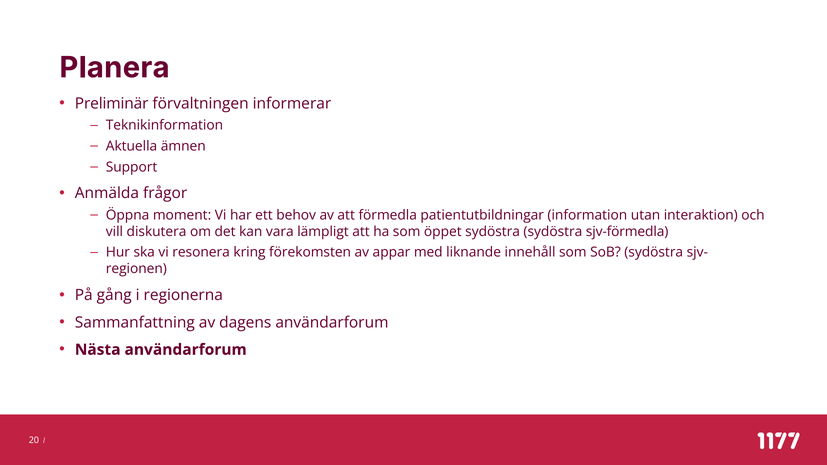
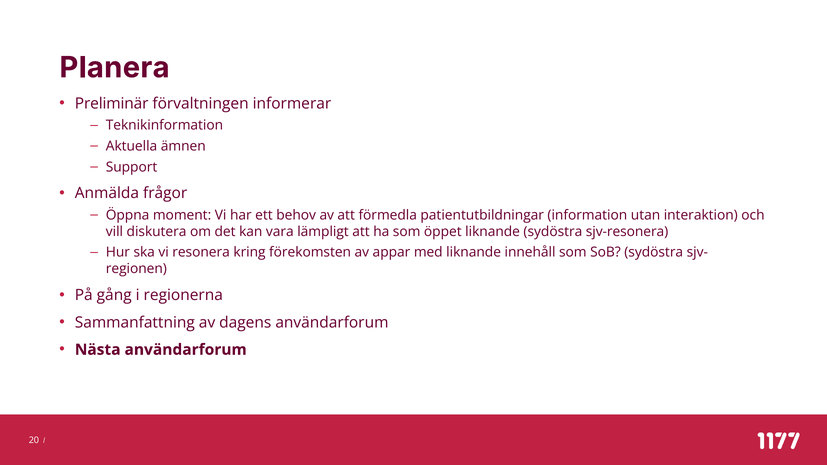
öppet sydöstra: sydöstra -> liknande (493, 232)
sjv-förmedla: sjv-förmedla -> sjv-resonera (627, 232)
